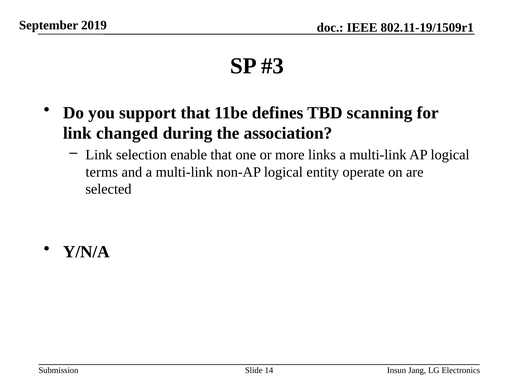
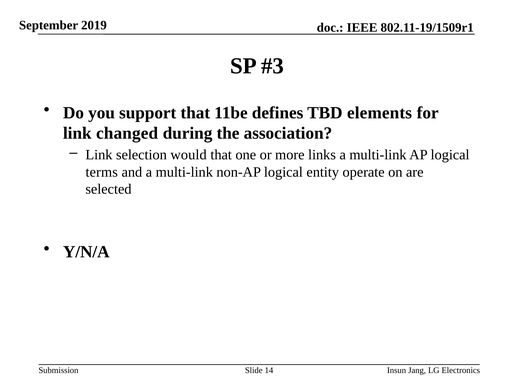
scanning: scanning -> elements (380, 113)
enable: enable -> would (189, 155)
